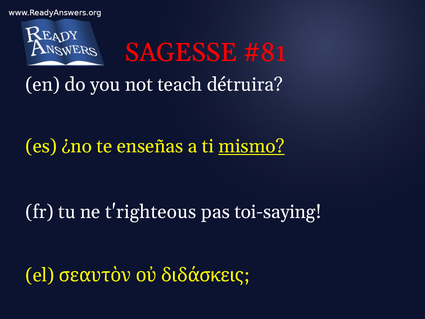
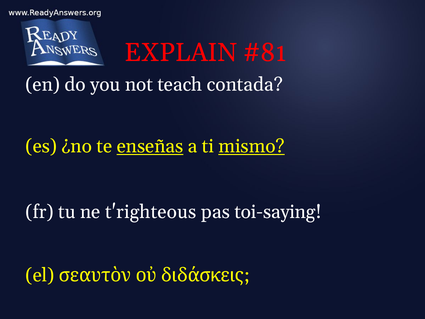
SAGESSE: SAGESSE -> EXPLAIN (181, 52)
détruira: détruira -> contada (245, 85)
enseñas underline: none -> present (150, 146)
